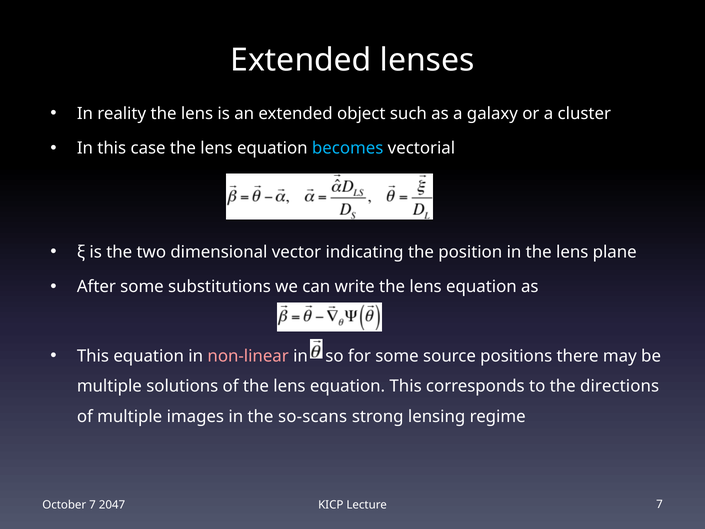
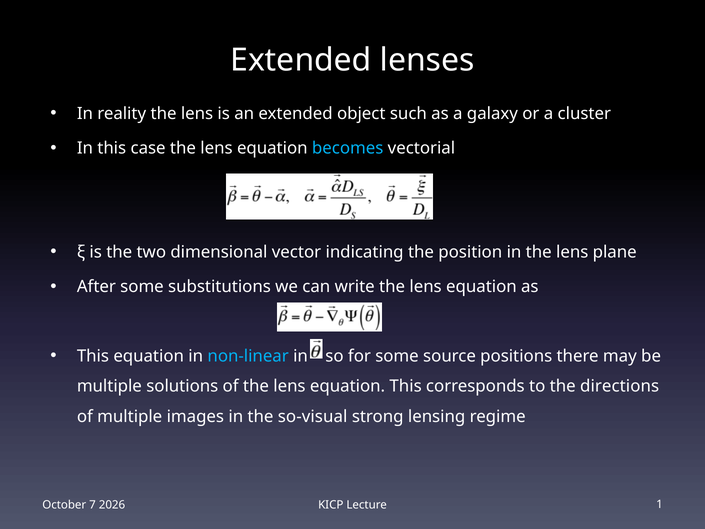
non-linear colour: pink -> light blue (248, 356)
so-scans: so-scans -> so-visual (313, 416)
2047: 2047 -> 2026 (112, 505)
Lecture 7: 7 -> 1 (660, 504)
